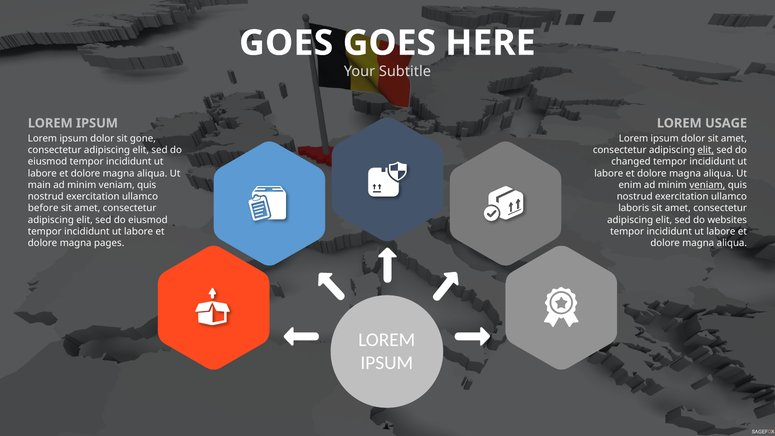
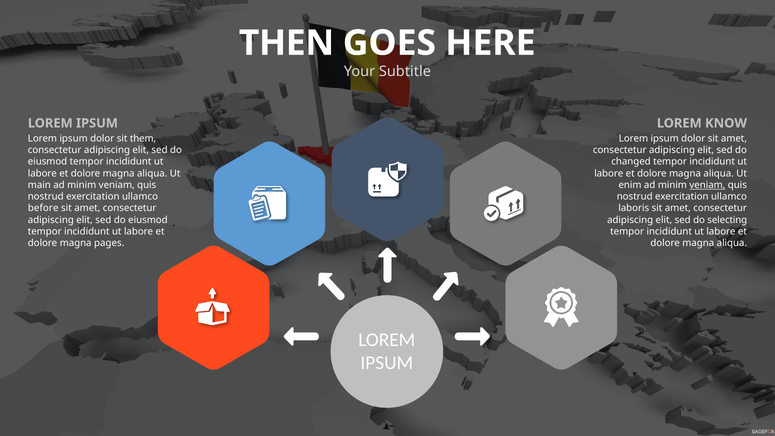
GOES: GOES -> THEN (287, 43)
USAGE: USAGE -> KNOW (726, 123)
gone: gone -> them (143, 138)
elit underline: present -> none (706, 150)
websites: websites -> selecting (727, 220)
